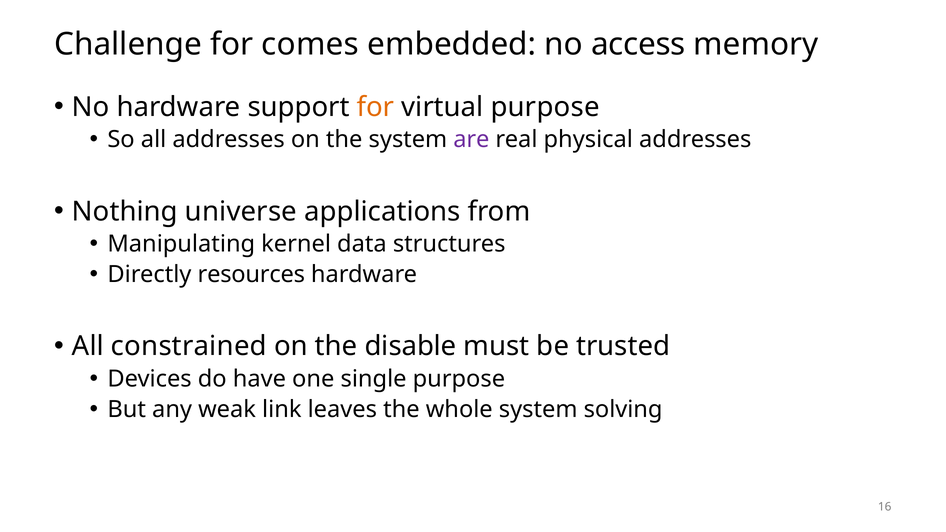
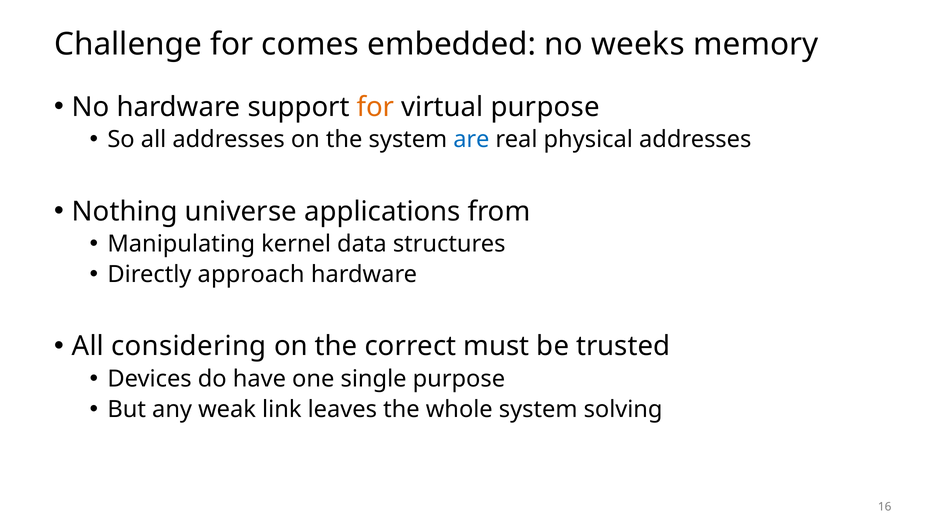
access: access -> weeks (638, 44)
are colour: purple -> blue (471, 140)
resources: resources -> approach (251, 275)
constrained: constrained -> considering (189, 346)
disable: disable -> correct (410, 346)
